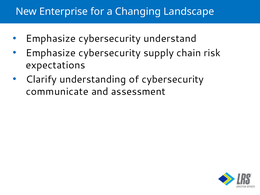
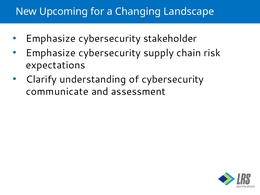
Enterprise: Enterprise -> Upcoming (64, 12)
understand: understand -> stakeholder (170, 39)
